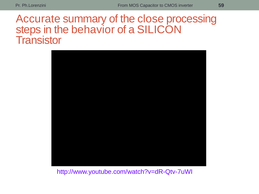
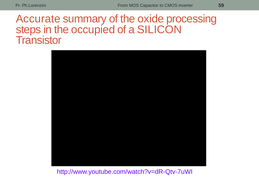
close: close -> oxide (151, 19)
behavior: behavior -> occupied (93, 30)
